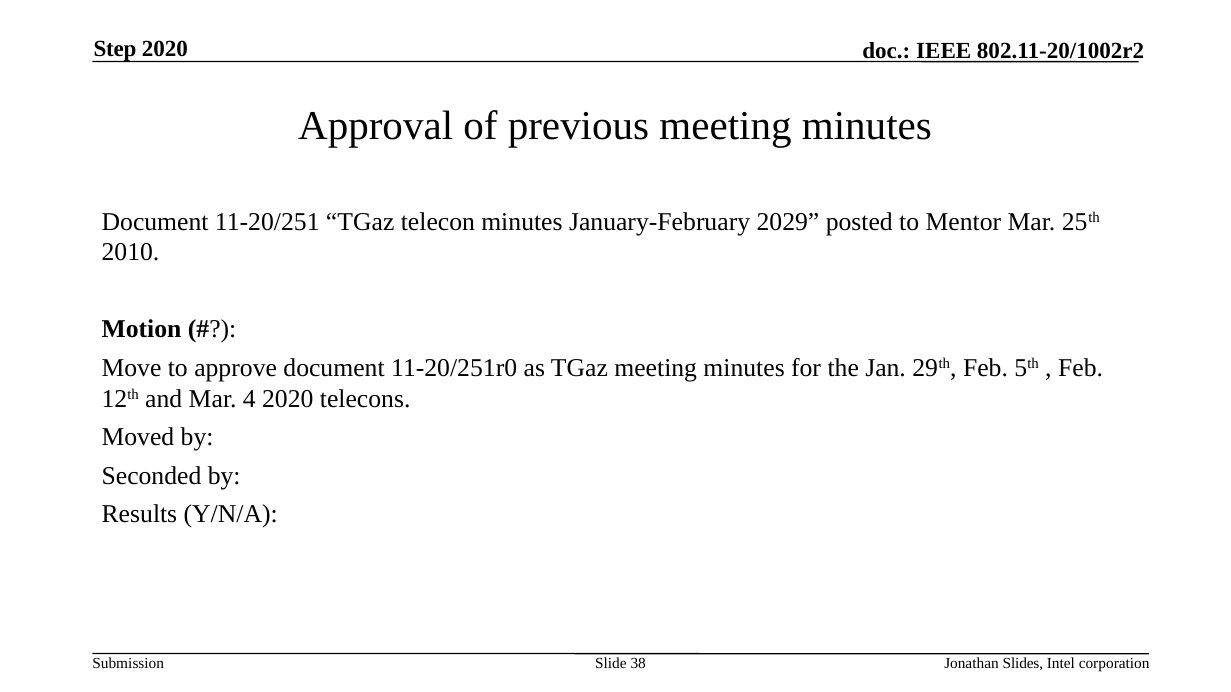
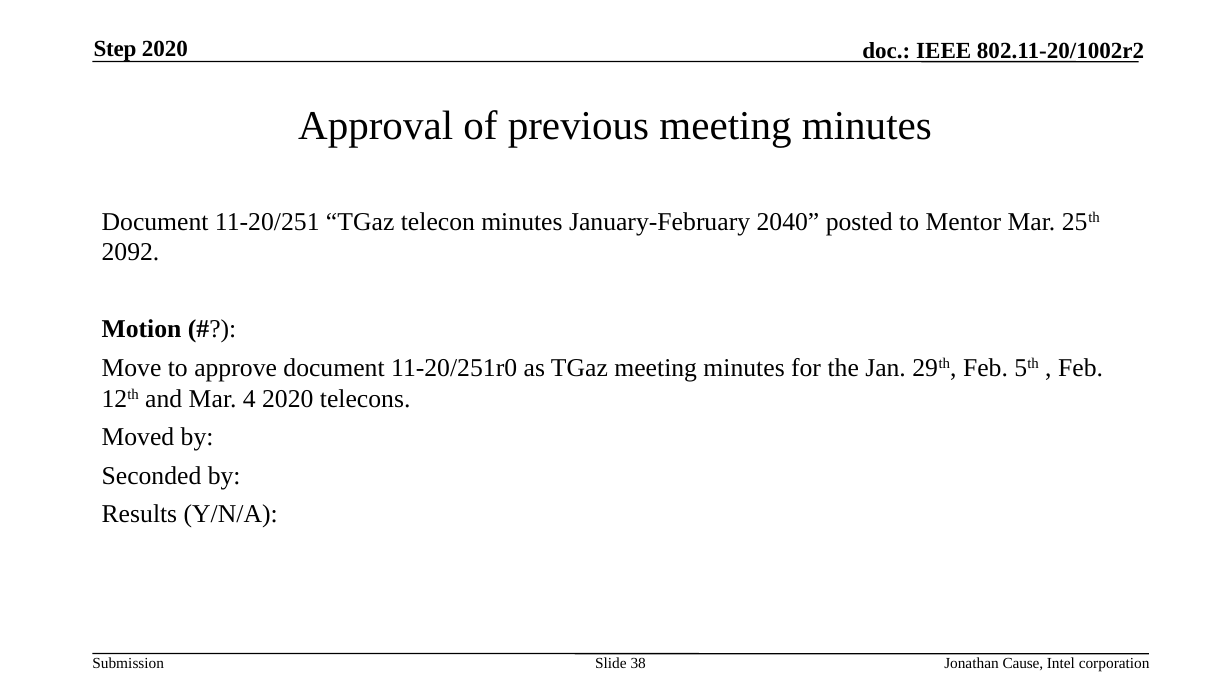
2029: 2029 -> 2040 (788, 222)
2010: 2010 -> 2092 (131, 253)
Slides: Slides -> Cause (1023, 664)
